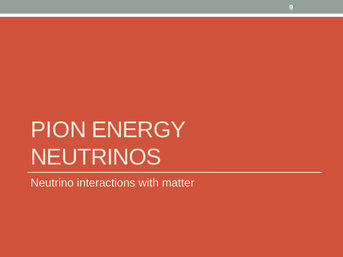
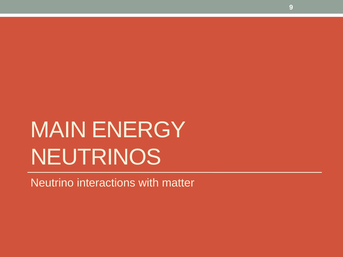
PION: PION -> MAIN (58, 130)
